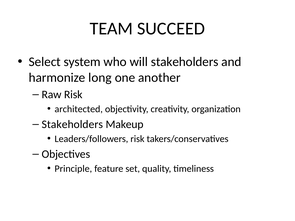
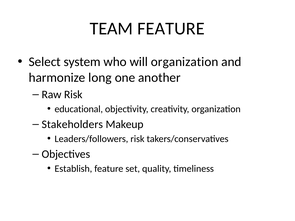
TEAM SUCCEED: SUCCEED -> FEATURE (171, 29)
will stakeholders: stakeholders -> organization (185, 62)
architected: architected -> educational (79, 109)
Principle: Principle -> Establish (73, 169)
